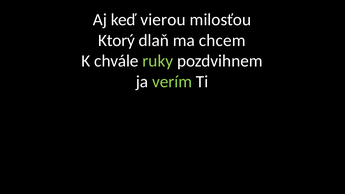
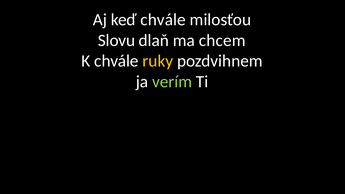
keď vierou: vierou -> chvále (163, 20)
Ktorý: Ktorý -> Slovu (117, 40)
ruky colour: light green -> yellow (158, 61)
